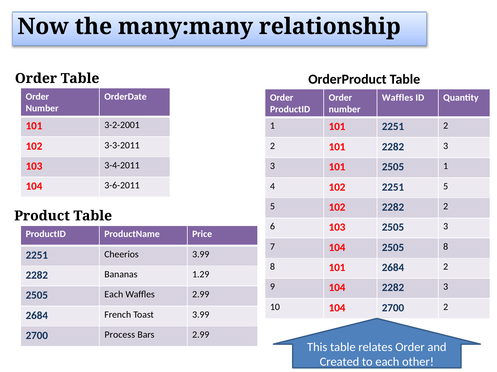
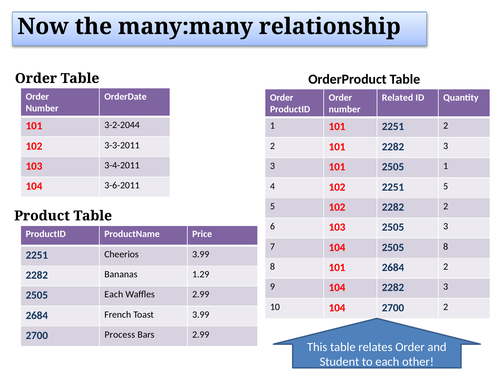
Waffles: Waffles -> Related (398, 98)
3-2-2001: 3-2-2001 -> 3-2-2044 (122, 125)
Created: Created -> Student (339, 363)
